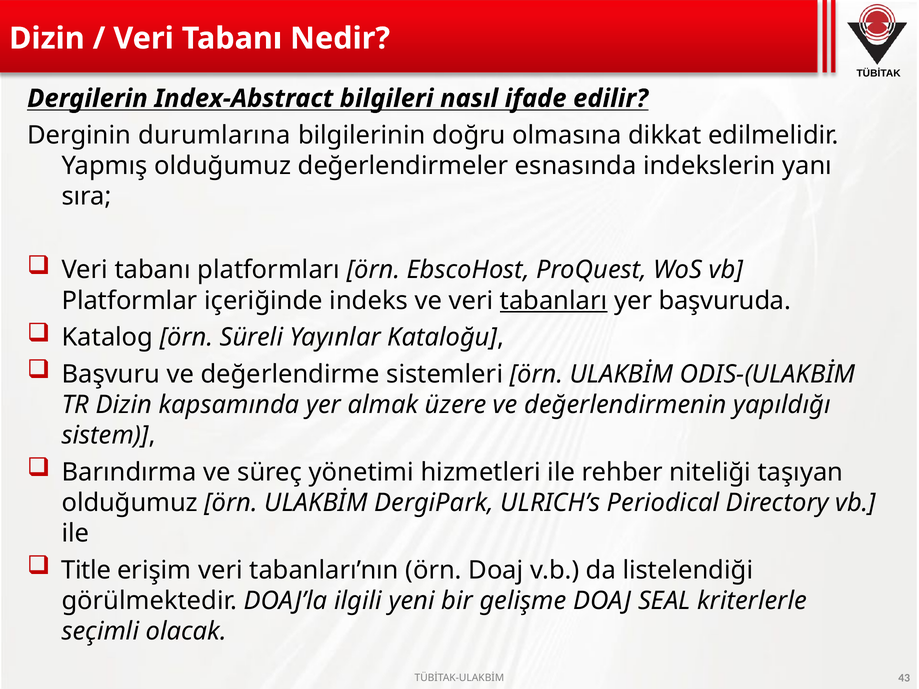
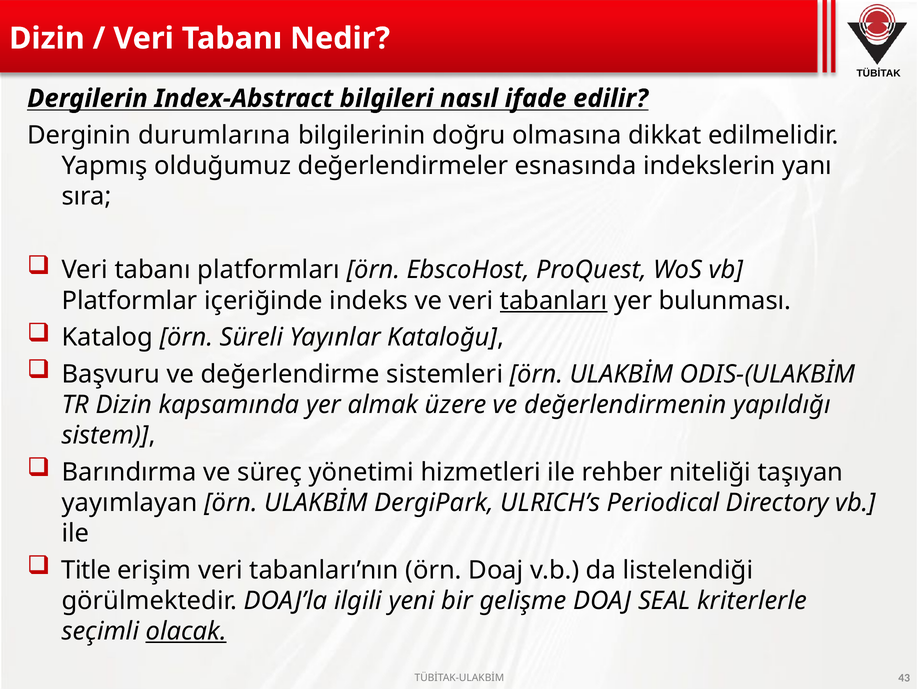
başvuruda: başvuruda -> bulunması (725, 301)
olduğumuz: olduğumuz -> yayımlayan (130, 503)
olacak underline: none -> present (186, 632)
